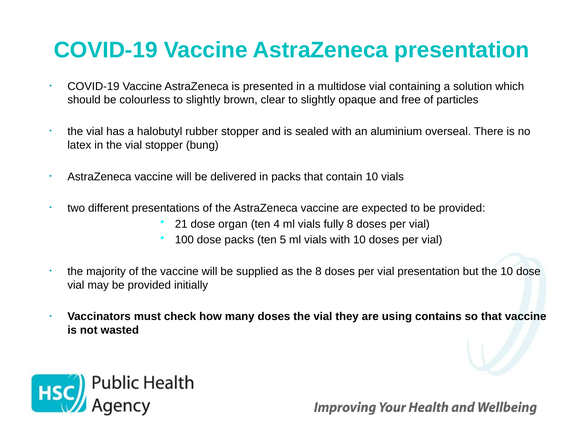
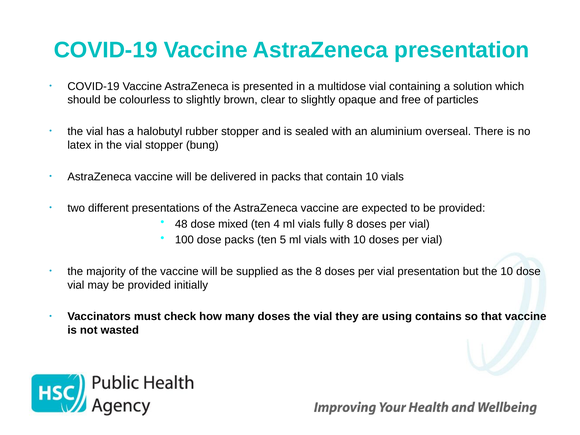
21: 21 -> 48 (181, 224)
organ: organ -> mixed (233, 224)
